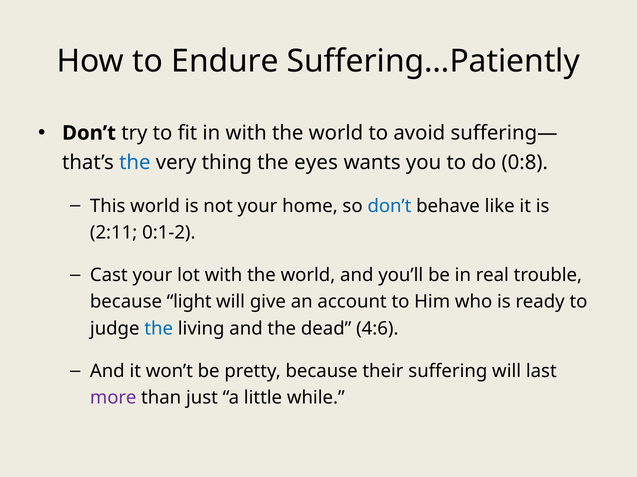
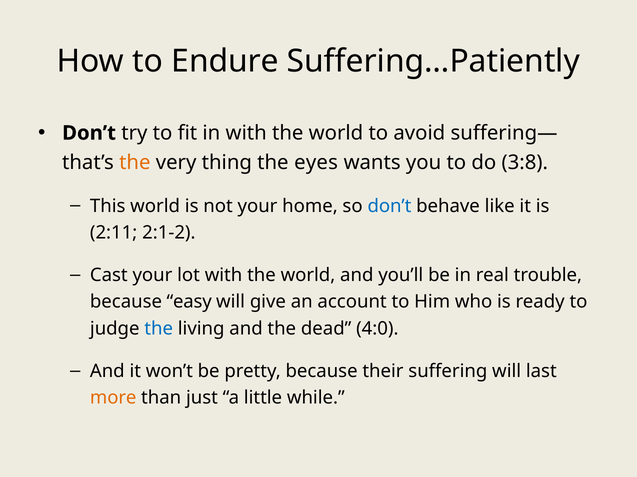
the colour: blue -> orange (135, 163)
0:8: 0:8 -> 3:8 (525, 163)
0:1-2: 0:1-2 -> 2:1-2 (169, 233)
light: light -> easy (189, 302)
4:6: 4:6 -> 4:0 (377, 329)
more colour: purple -> orange (113, 398)
